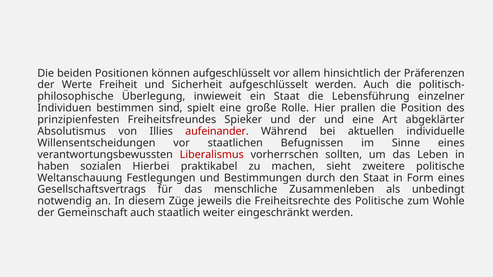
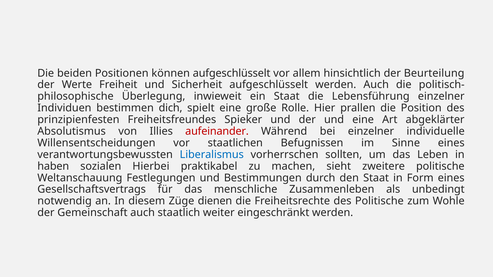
Präferenzen: Präferenzen -> Beurteilung (434, 73)
sind: sind -> dich (171, 108)
bei aktuellen: aktuellen -> einzelner (371, 131)
Liberalismus colour: red -> blue (212, 155)
jeweils: jeweils -> dienen (215, 201)
